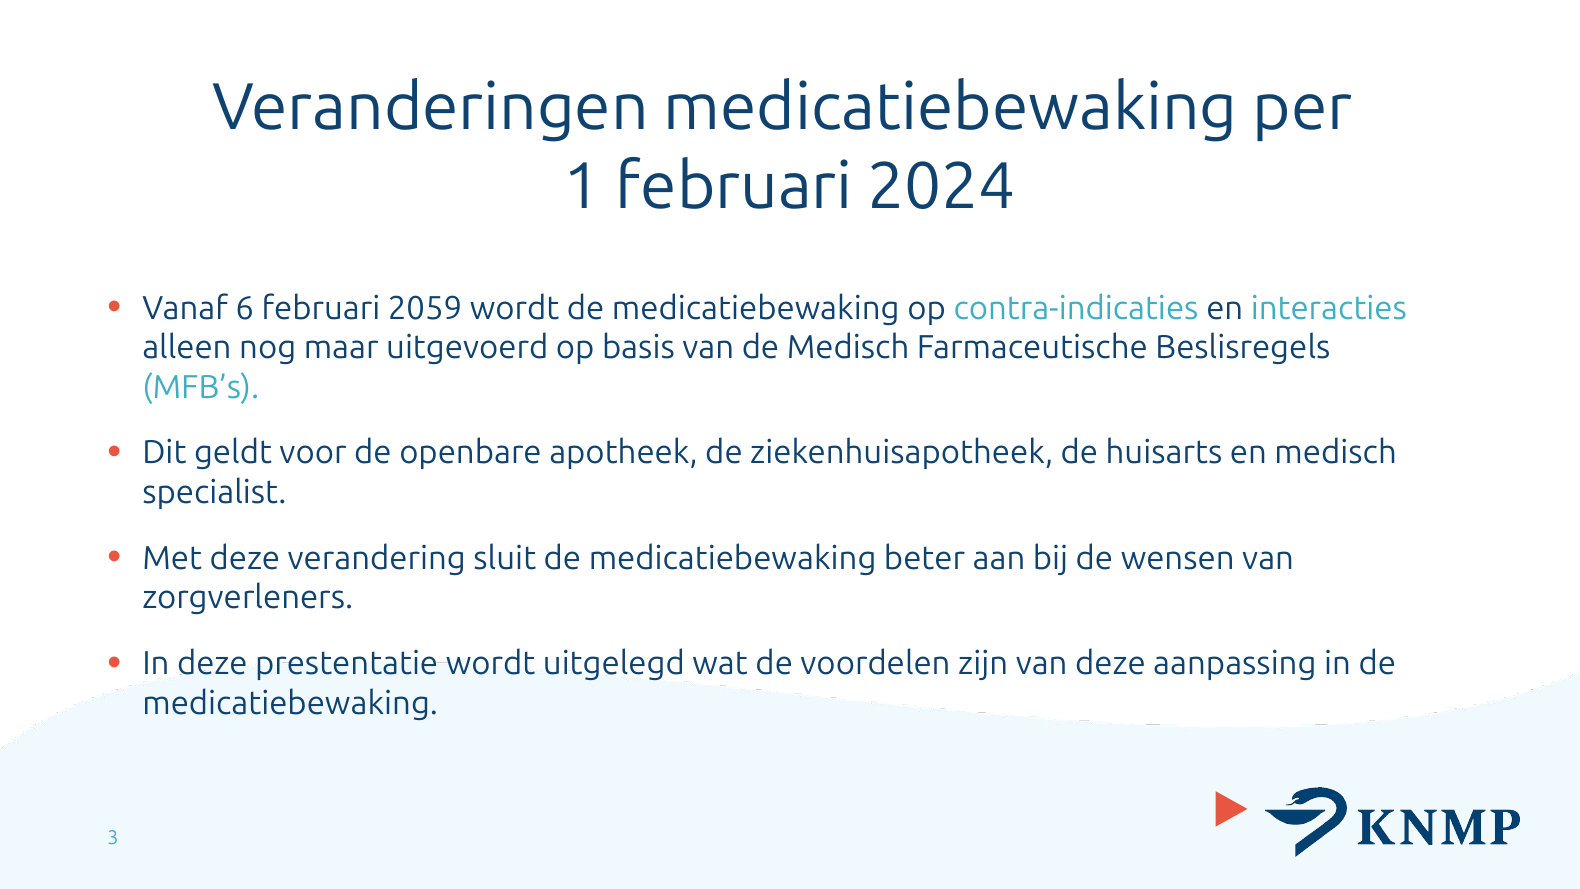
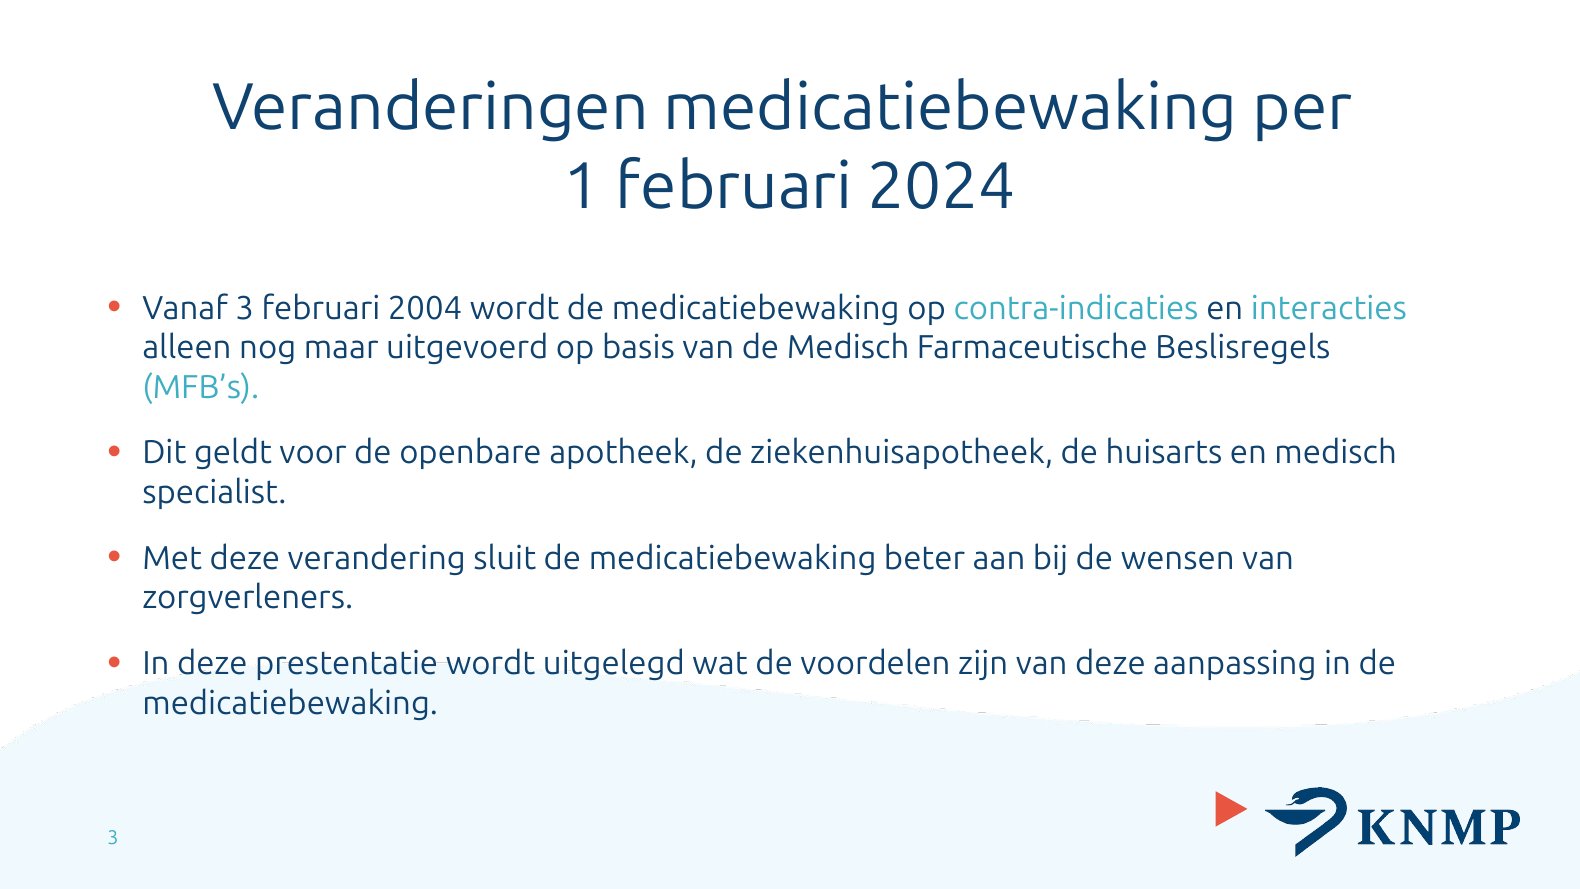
Vanaf 6: 6 -> 3 (245, 308)
2059: 2059 -> 2004 (425, 308)
